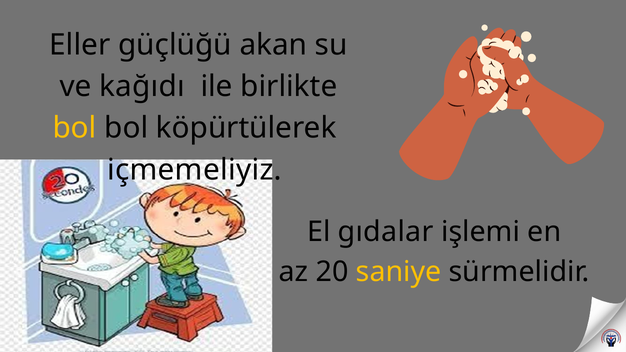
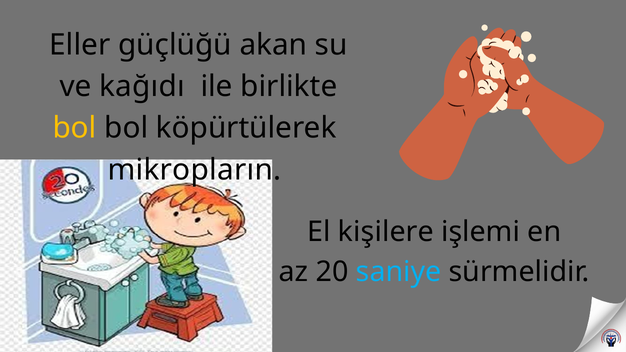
içmemeliyiz: içmemeliyiz -> mikropların (195, 170)
gıdalar: gıdalar -> kişilere (386, 232)
saniye colour: yellow -> light blue (399, 272)
